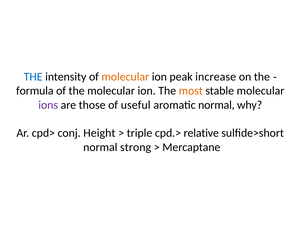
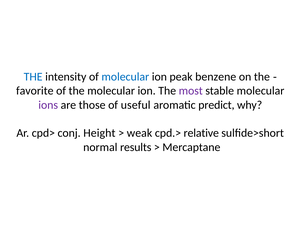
molecular colour: orange -> blue (125, 77)
increase: increase -> benzene (216, 77)
formula: formula -> favorite (35, 91)
most colour: orange -> purple (191, 91)
aromatic normal: normal -> predict (216, 105)
triple: triple -> weak (140, 133)
strong: strong -> results (136, 147)
